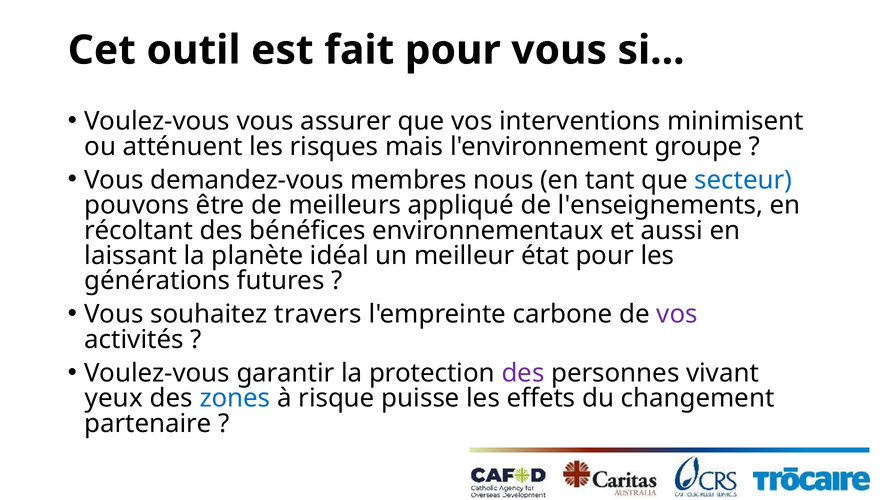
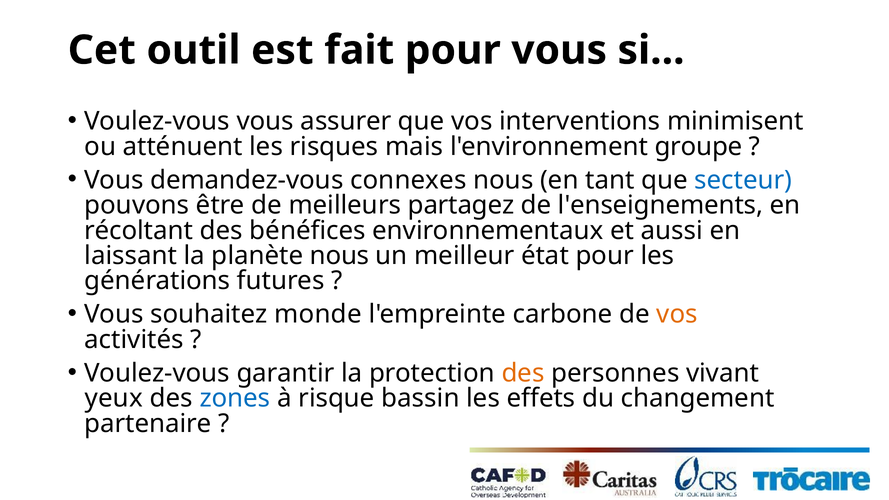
membres: membres -> connexes (408, 180)
appliqué: appliqué -> partagez (461, 205)
planète idéal: idéal -> nous (339, 256)
travers: travers -> monde (318, 314)
vos colour: purple -> orange (677, 314)
des colour: purple -> orange (523, 373)
puisse: puisse -> bassin (420, 398)
